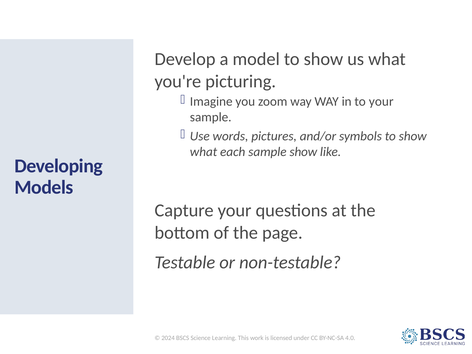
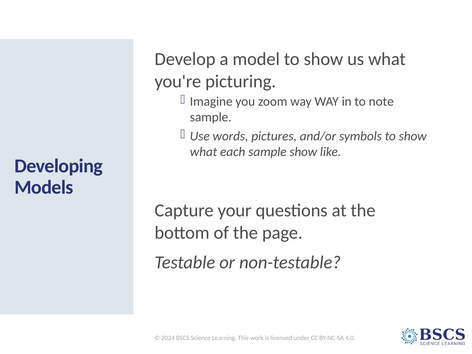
to your: your -> note (381, 101)
